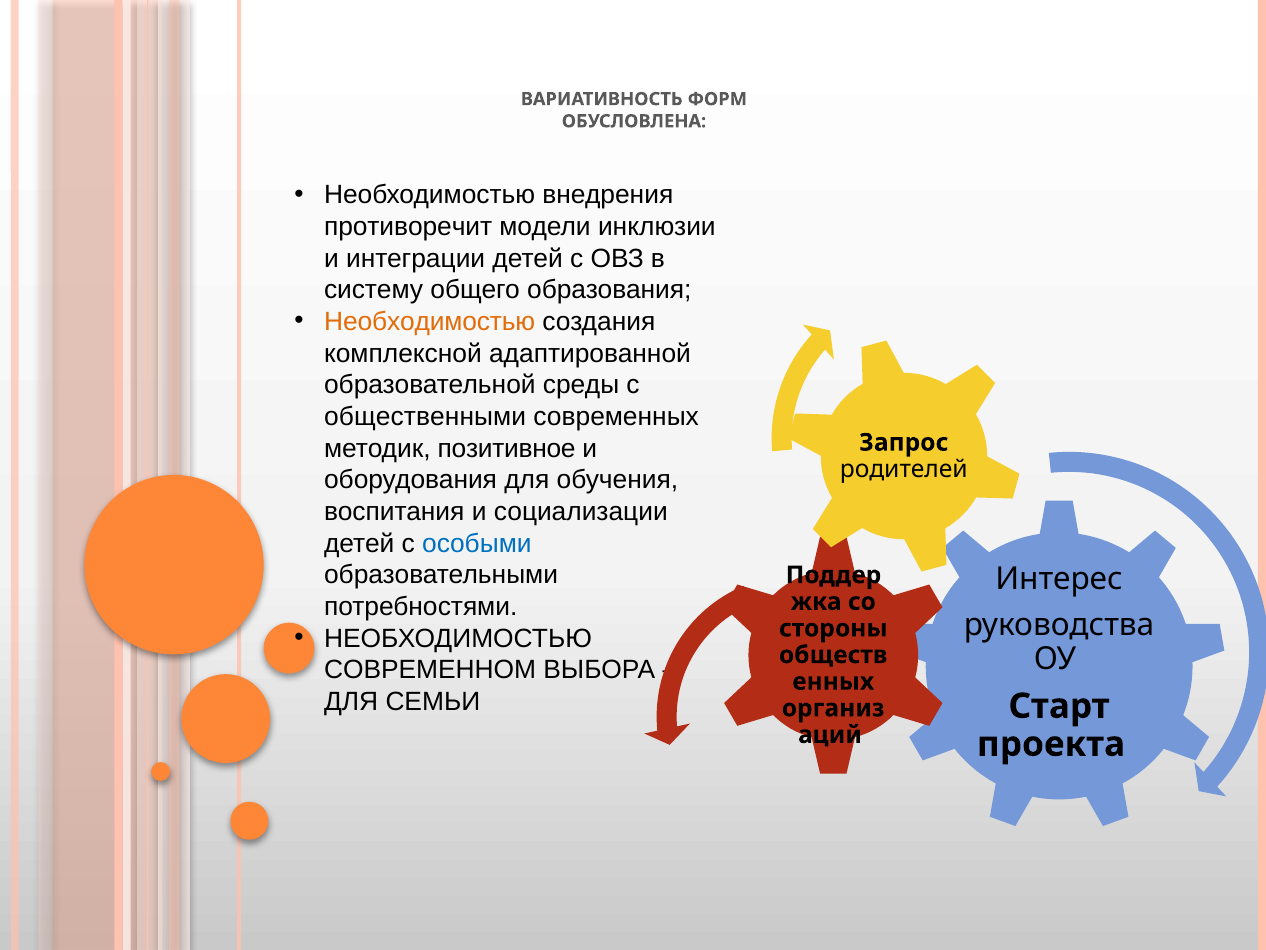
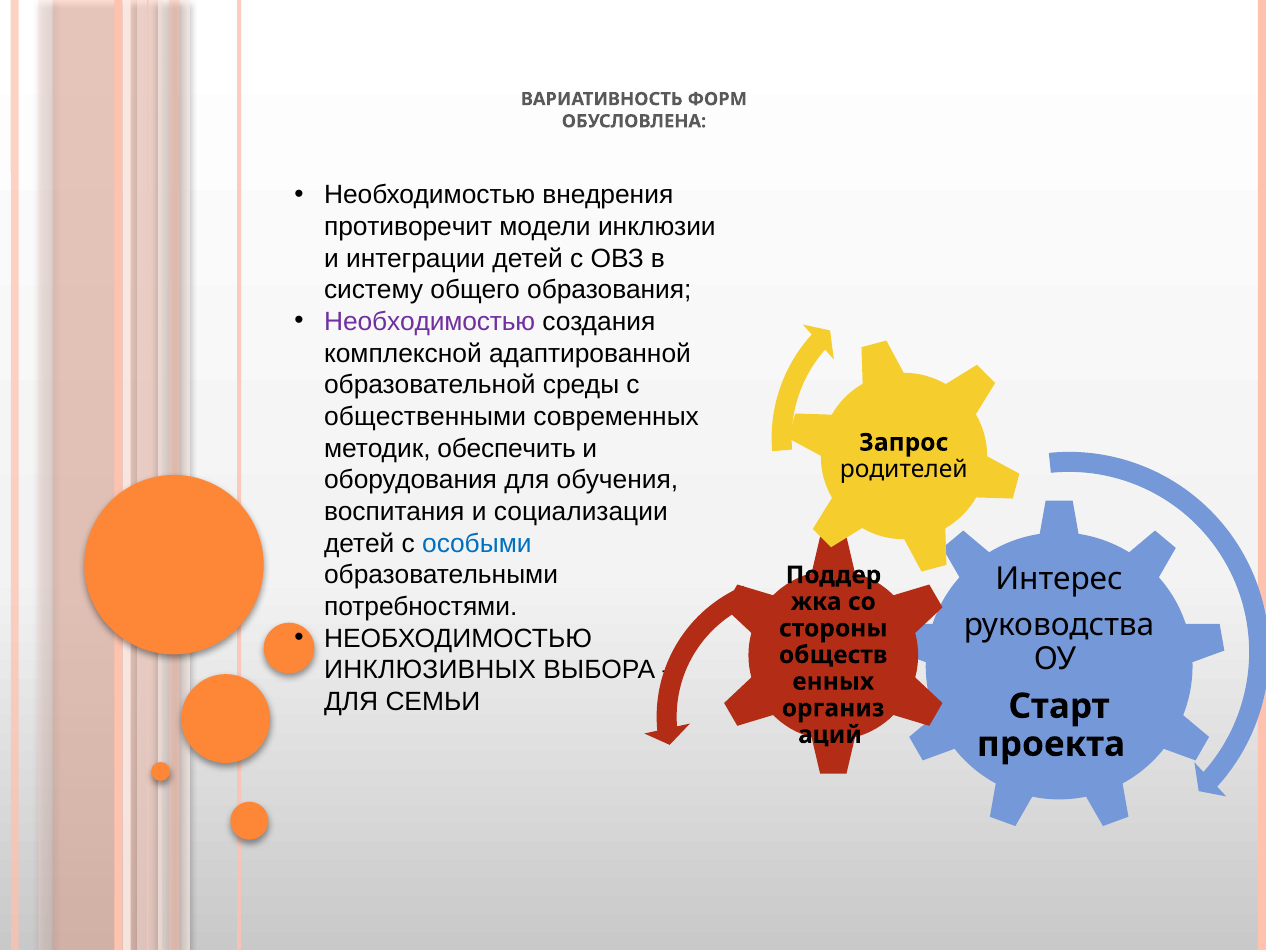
Необходимостью colour: orange -> purple (430, 322)
позитивное: позитивное -> обеспечить (507, 448)
СОВРЕМЕННОМ: СОВРЕМЕННОМ -> ИНКЛЮЗИВНЫХ (430, 670)
